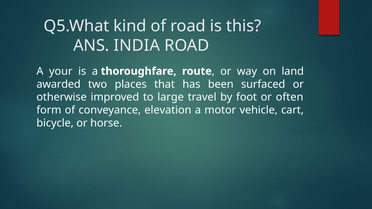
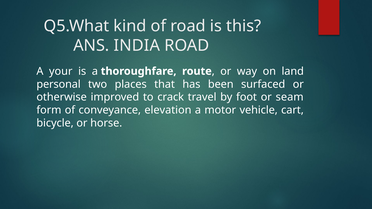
awarded: awarded -> personal (59, 84)
large: large -> crack (171, 97)
often: often -> seam (290, 97)
